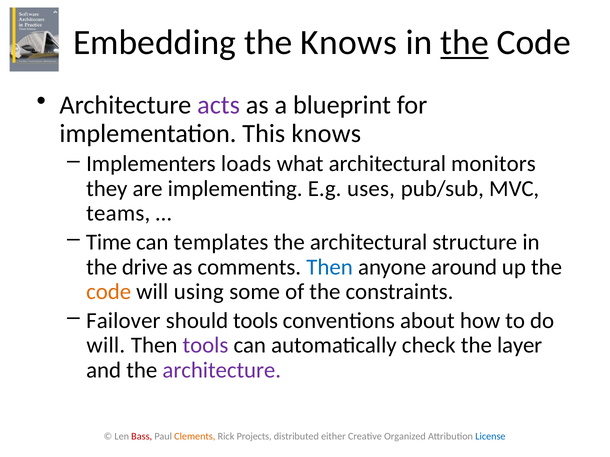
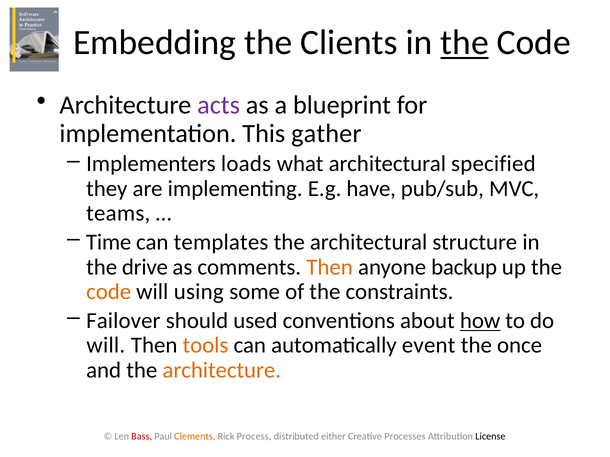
the Knows: Knows -> Clients (349, 43)
This knows: knows -> gather (326, 134)
monitors: monitors -> specified (493, 164)
uses: uses -> have (371, 189)
Then colour: blue -> orange (330, 267)
around: around -> backup (464, 267)
should tools: tools -> used (255, 321)
how underline: none -> present (480, 321)
tools colour: purple -> orange (206, 346)
check: check -> event (429, 346)
layer: layer -> once (520, 346)
architecture colour: purple -> orange (222, 371)
Projects: Projects -> Process (254, 437)
Organized: Organized -> Processes (405, 437)
License colour: blue -> black (490, 437)
